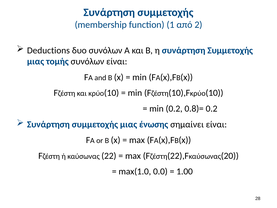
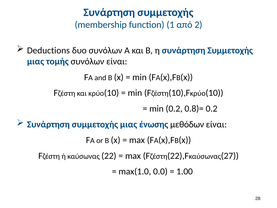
σημαίνει: σημαίνει -> μεθόδων (187, 124)
20: 20 -> 27 (230, 156)
